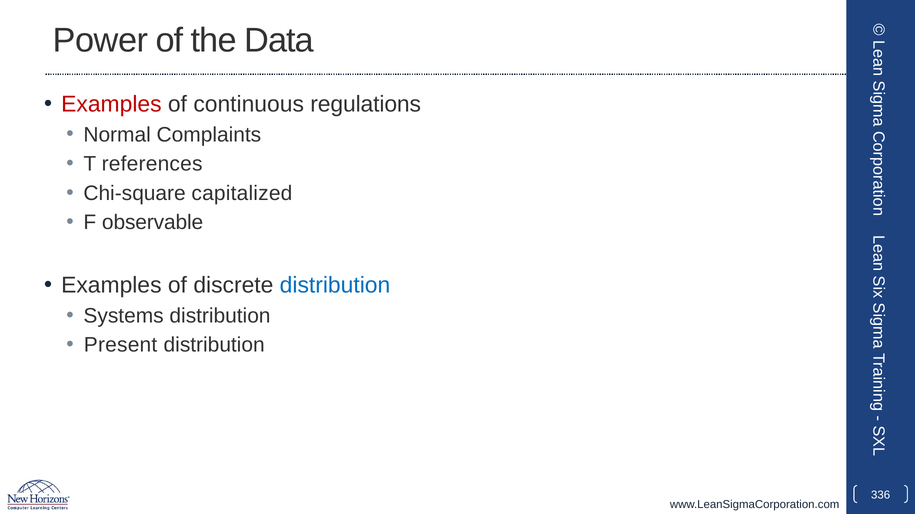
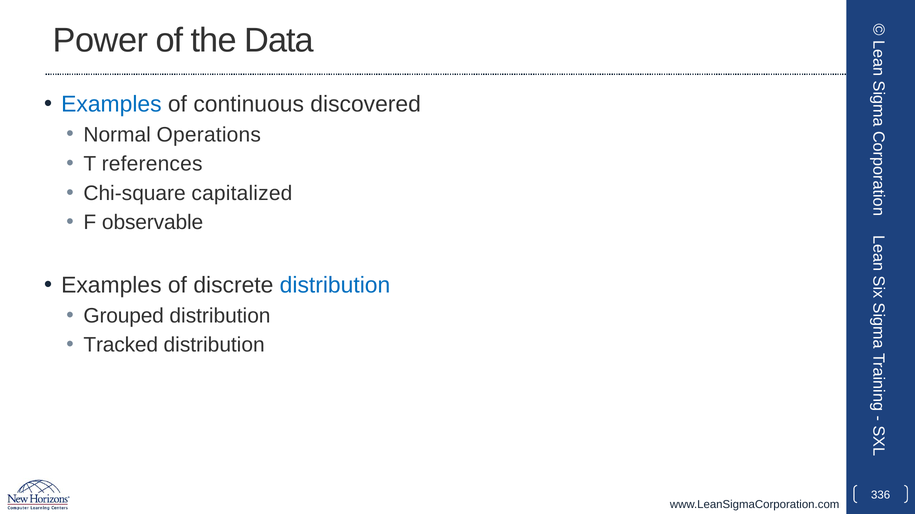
Examples colour: red -> blue (111, 105)
regulations: regulations -> discovered (366, 105)
Complaints: Complaints -> Operations (209, 135)
Systems: Systems -> Grouped (124, 316)
Present: Present -> Tracked (121, 345)
